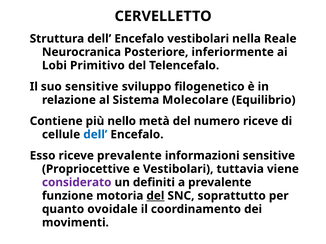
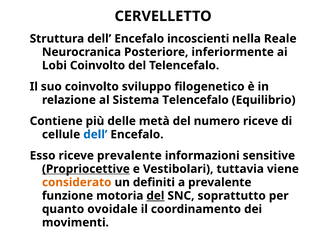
Encefalo vestibolari: vestibolari -> incoscienti (198, 39)
Lobi Primitivo: Primitivo -> Coinvolto (98, 66)
suo sensitive: sensitive -> coinvolto (92, 87)
Sistema Molecolare: Molecolare -> Telencefalo (195, 100)
nello: nello -> delle (122, 121)
Propriocettive underline: none -> present (86, 169)
considerato colour: purple -> orange (77, 183)
